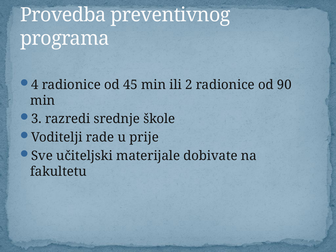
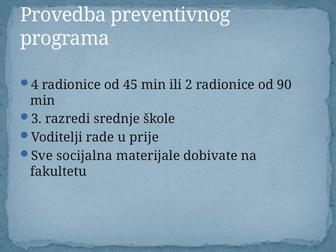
učiteljski: učiteljski -> socijalna (84, 156)
